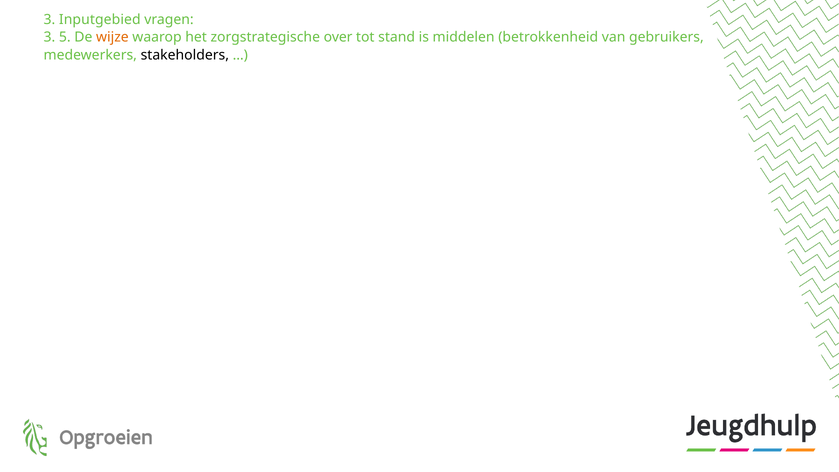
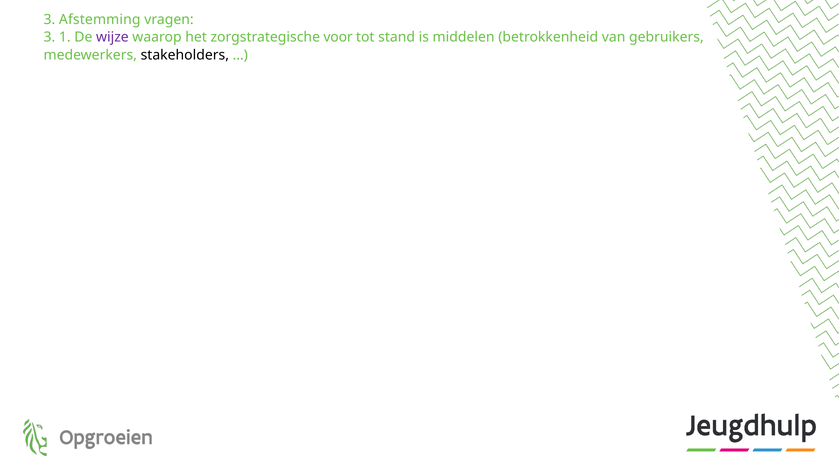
Inputgebied: Inputgebied -> Afstemming (100, 20)
5: 5 -> 1 (65, 37)
wijze colour: orange -> purple (112, 37)
over: over -> voor (338, 37)
